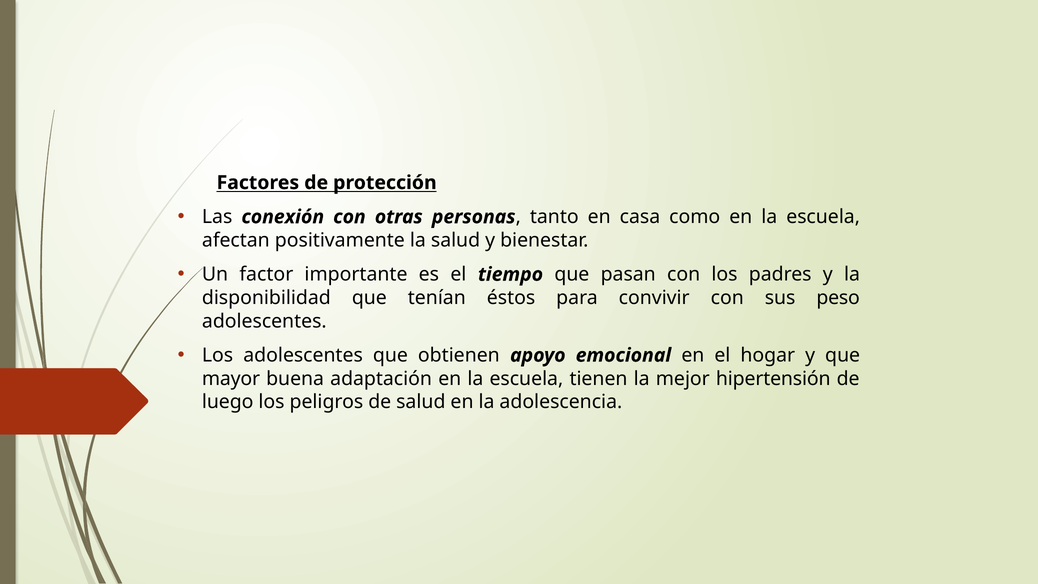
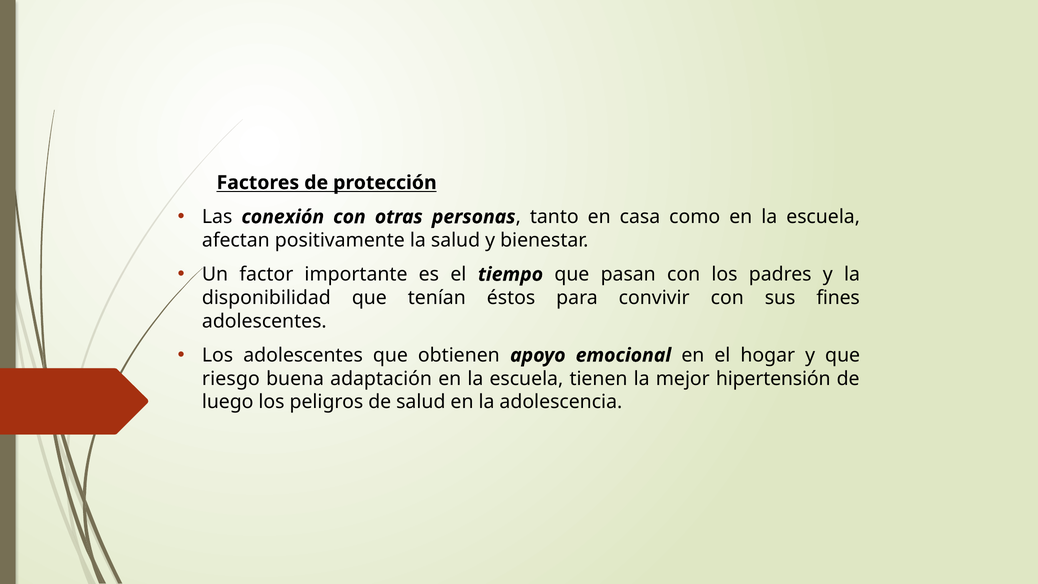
peso: peso -> fines (838, 298)
mayor: mayor -> riesgo (231, 379)
